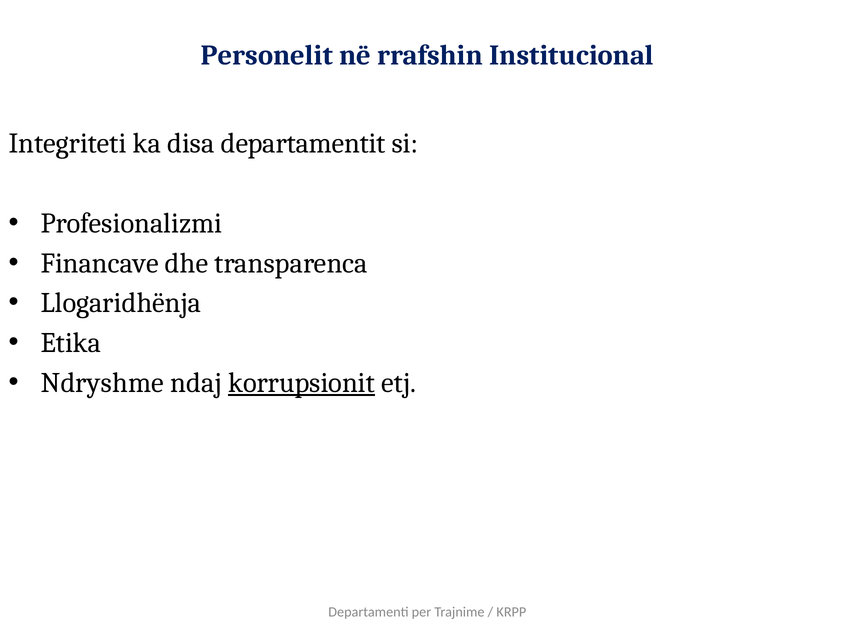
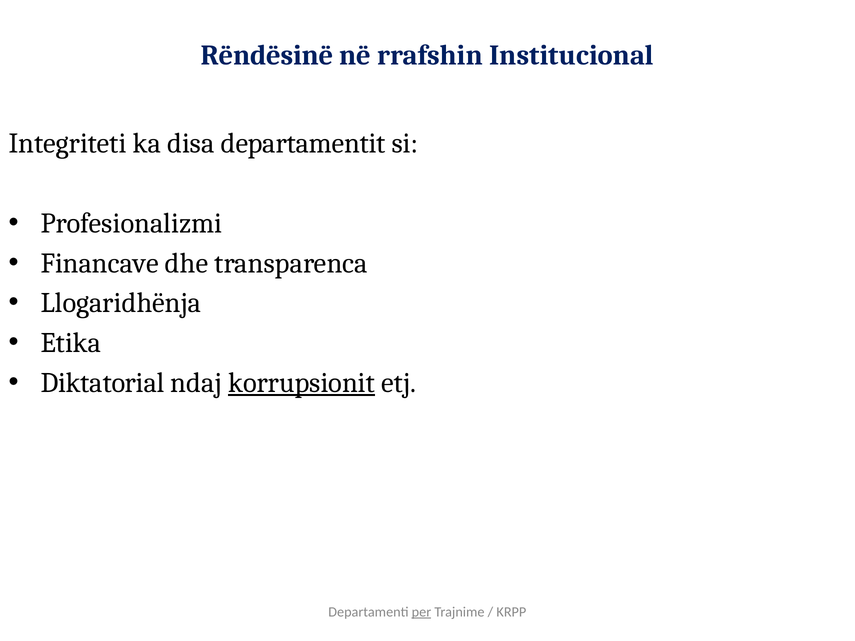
Personelit: Personelit -> Rëndësinë (267, 55)
Ndryshme: Ndryshme -> Diktatorial (103, 383)
per underline: none -> present (421, 612)
